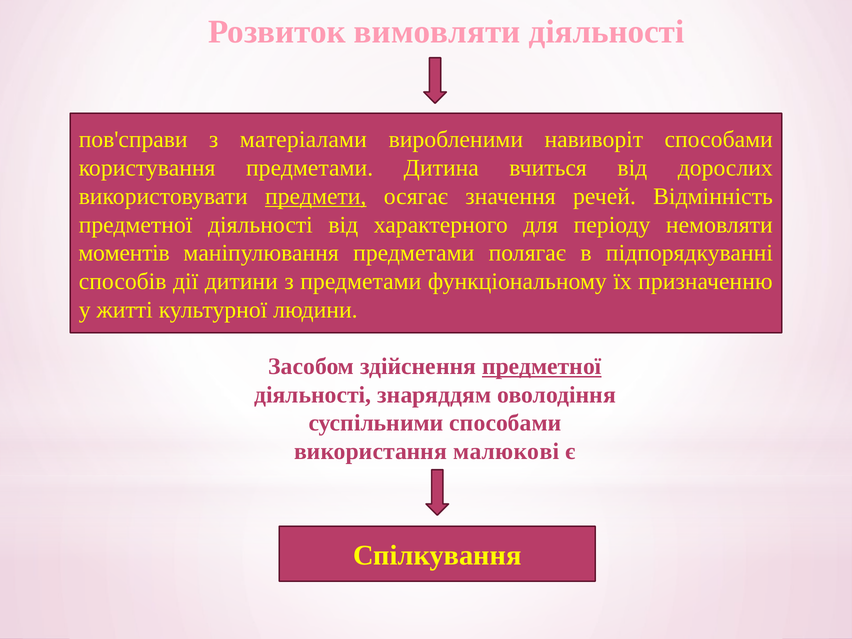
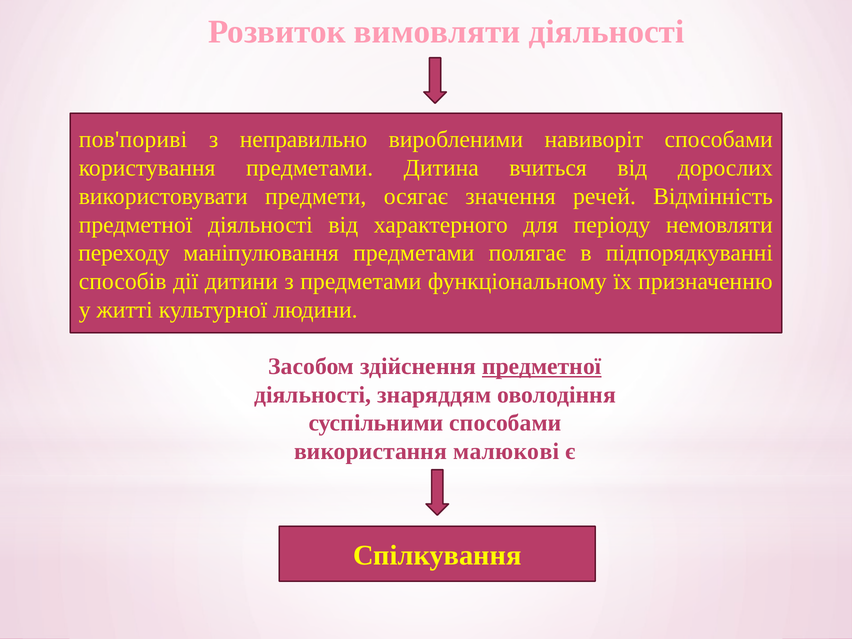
пов'справи: пов'справи -> пов'пориві (133, 139)
матеріалами: матеріалами -> неправильно (304, 139)
предмети underline: present -> none (316, 196)
моментів: моментів -> переходу (124, 253)
